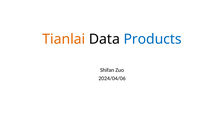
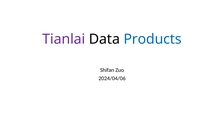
Tianlai colour: orange -> purple (64, 39)
